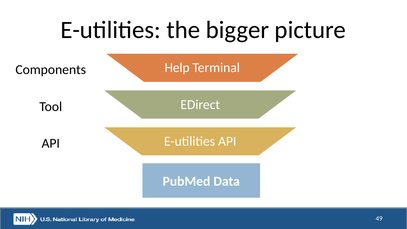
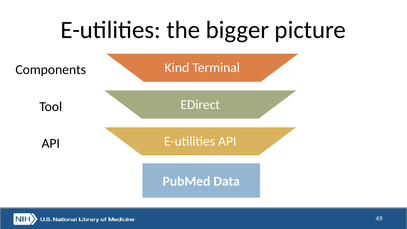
Help: Help -> Kind (177, 68)
